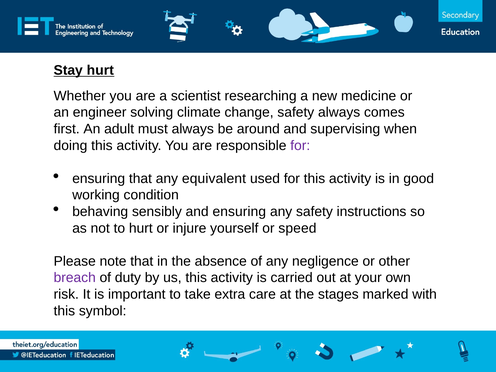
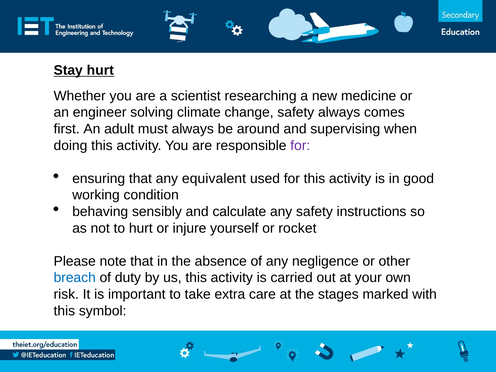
and ensuring: ensuring -> calculate (239, 212)
speed: speed -> rocket (297, 228)
breach colour: purple -> blue (75, 278)
